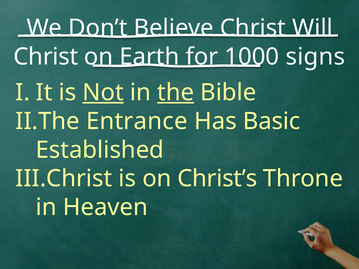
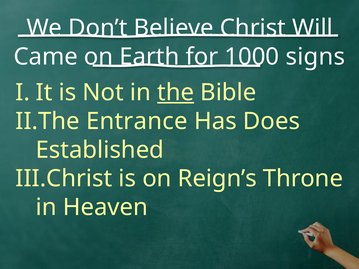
Christ: Christ -> Came (46, 57)
Not underline: present -> none (103, 93)
Basic: Basic -> Does (272, 121)
Christ’s: Christ’s -> Reign’s (217, 179)
